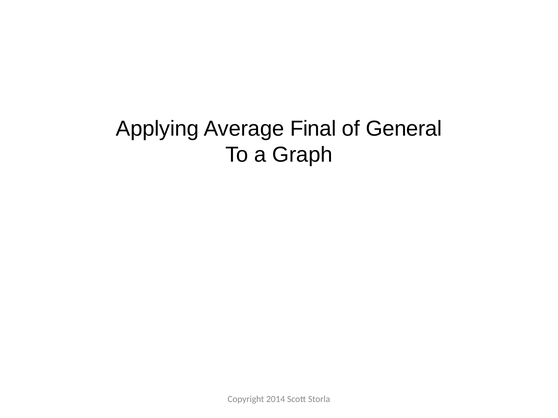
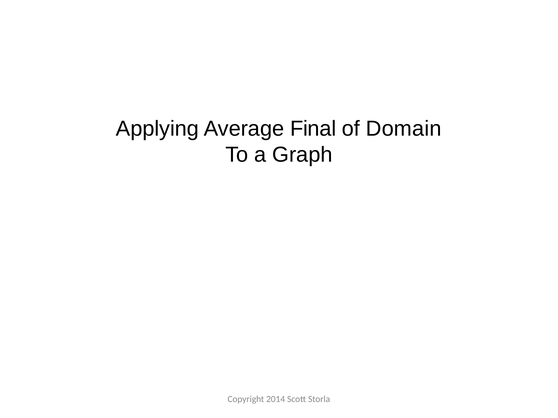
General: General -> Domain (404, 129)
